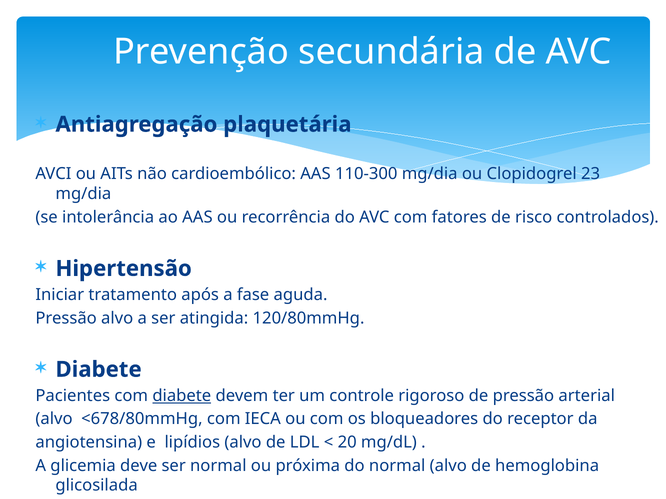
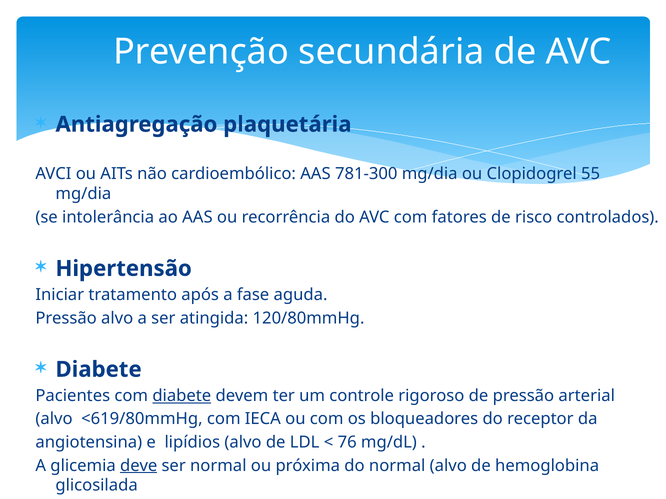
110-300: 110-300 -> 781-300 (366, 174)
23: 23 -> 55 (591, 174)
<678/80mmHg: <678/80mmHg -> <619/80mmHg (142, 419)
20: 20 -> 76 (347, 443)
deve underline: none -> present (139, 466)
